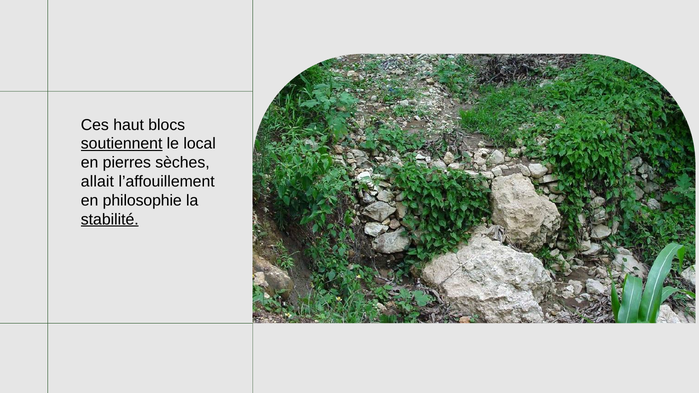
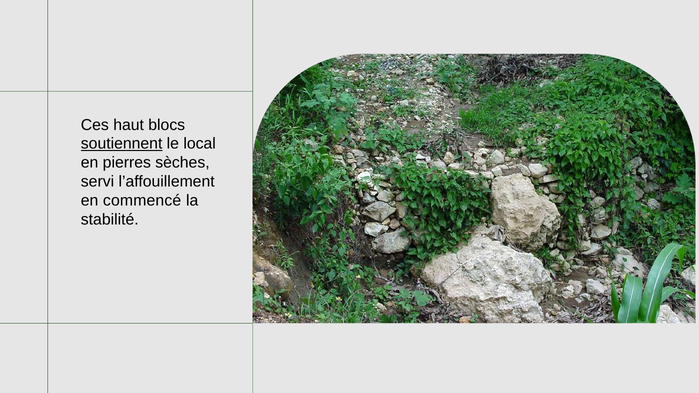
allait: allait -> servi (97, 182)
philosophie: philosophie -> commencé (142, 201)
stabilité underline: present -> none (110, 219)
